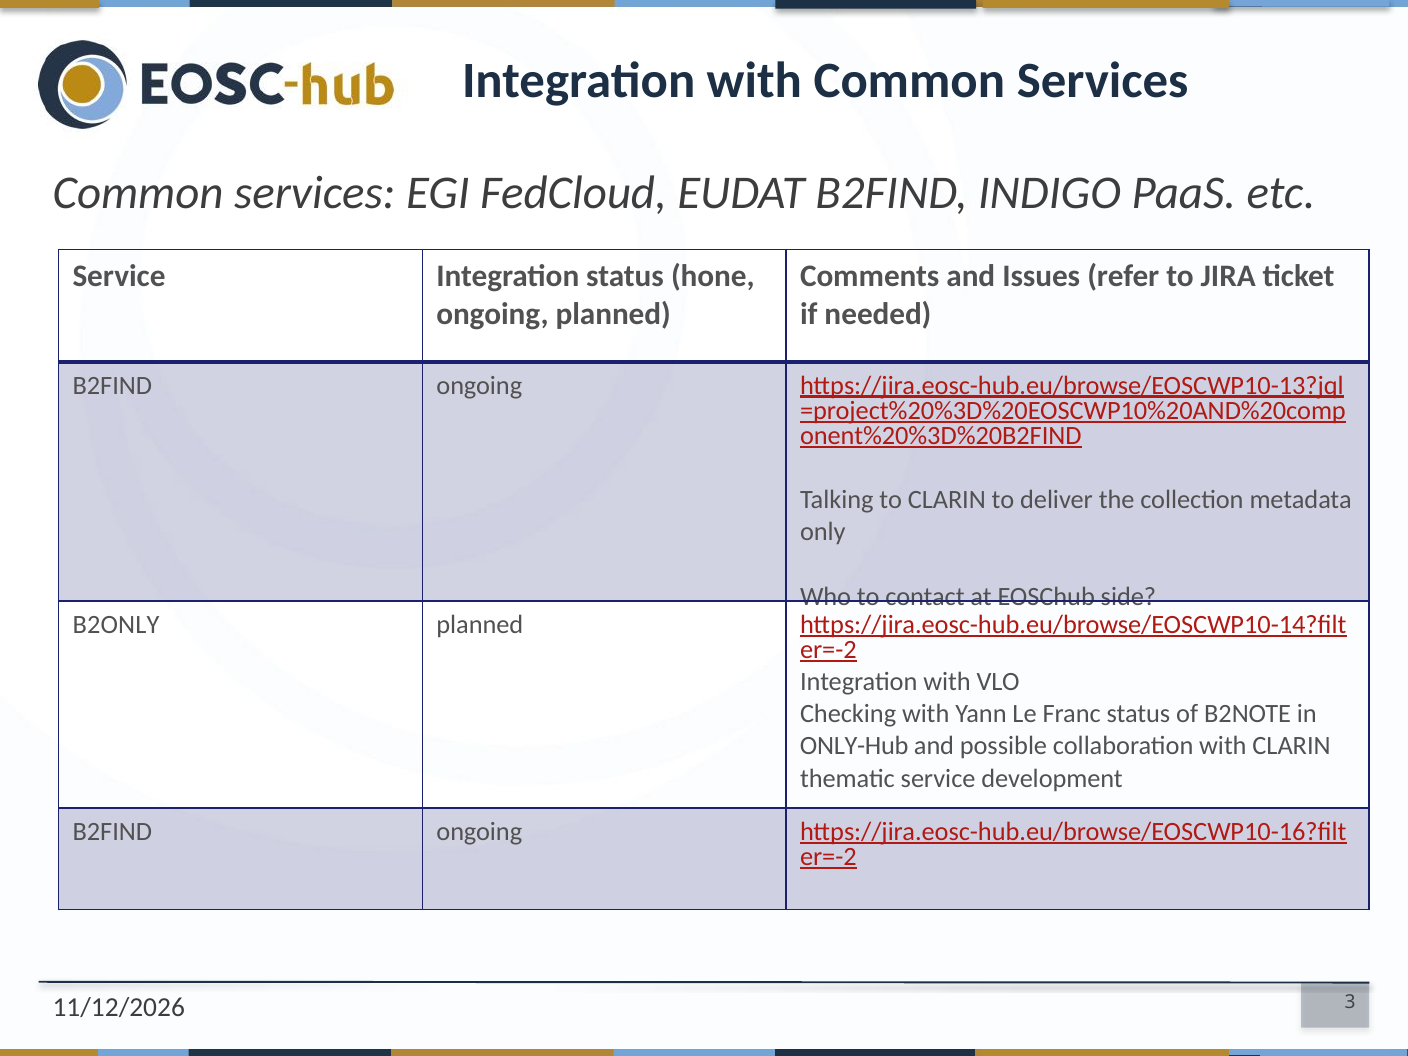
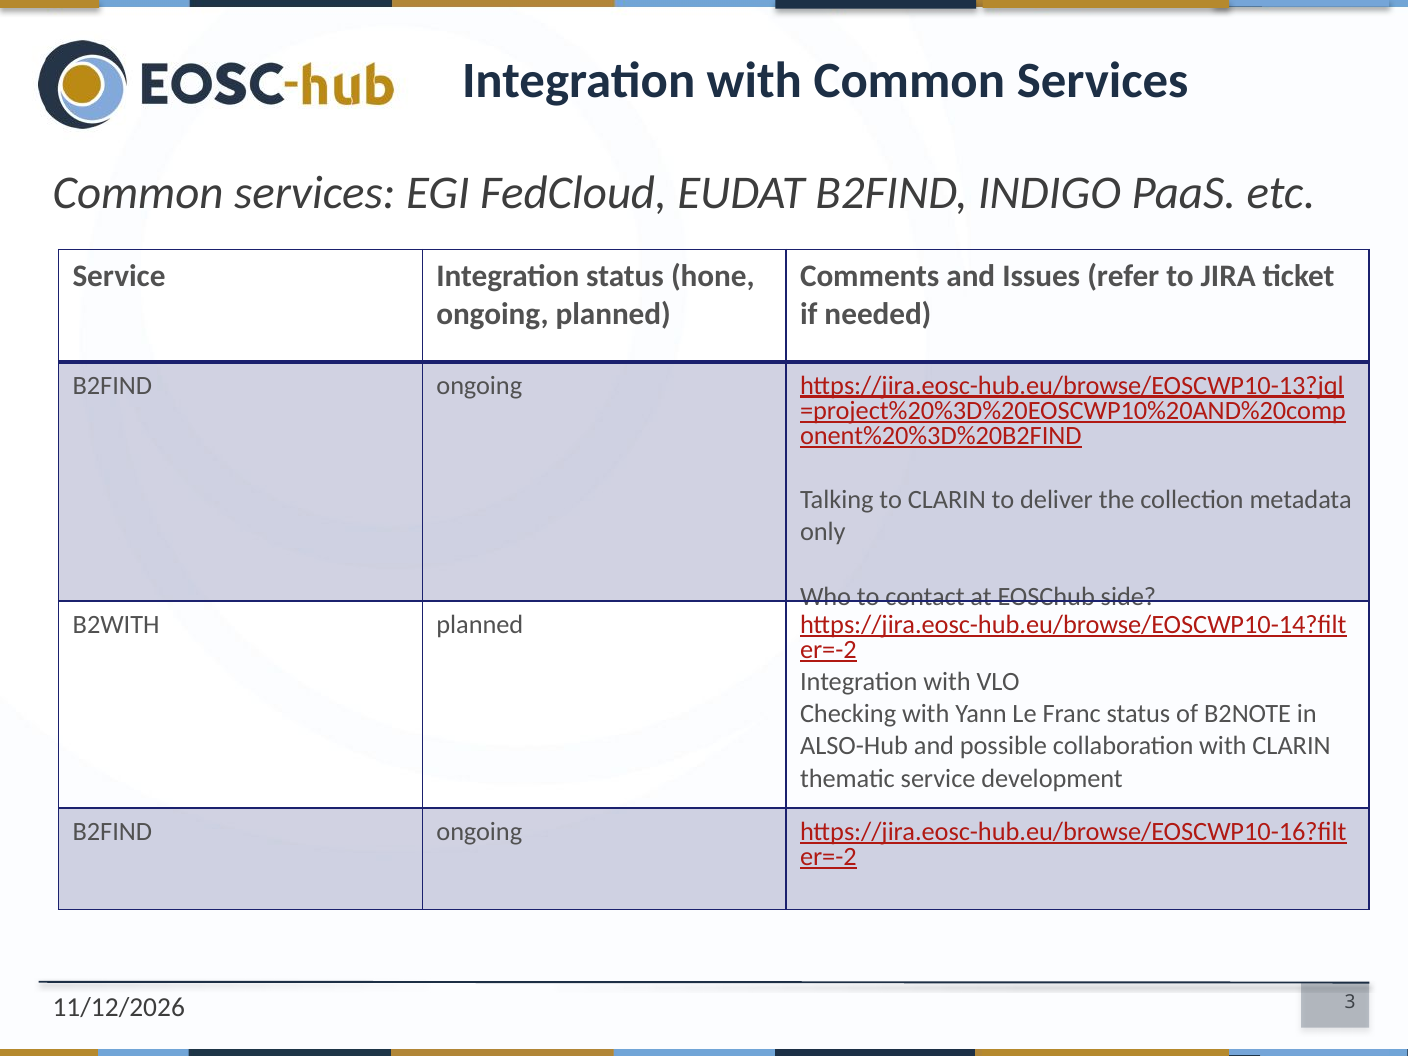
B2ONLY: B2ONLY -> B2WITH (116, 625)
ONLY-Hub: ONLY-Hub -> ALSO-Hub (854, 746)
